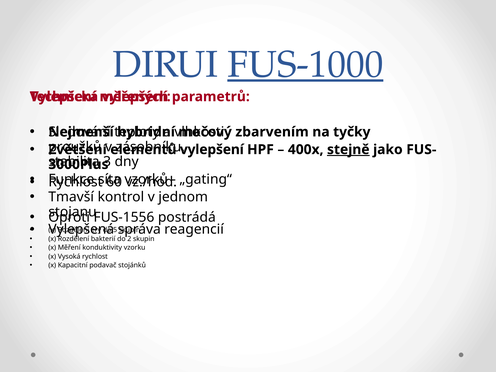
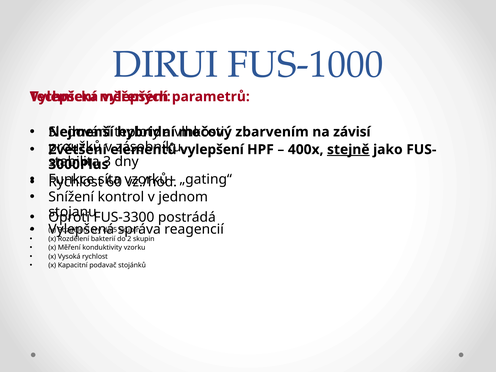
FUS-1000 underline: present -> none (305, 65)
tyčky: tyčky -> závisí (352, 132)
Tmavší: Tmavší -> Snížení (71, 197)
FUS-1556: FUS-1556 -> FUS-3300 (124, 217)
